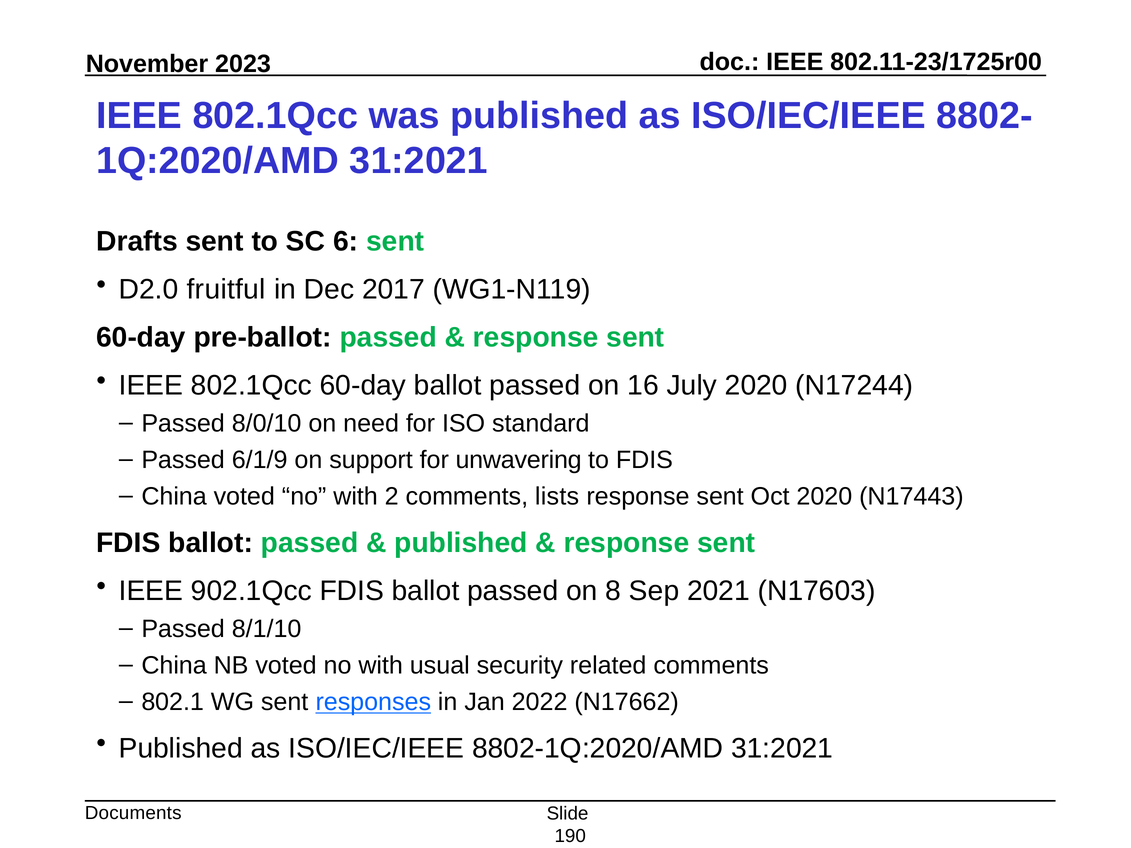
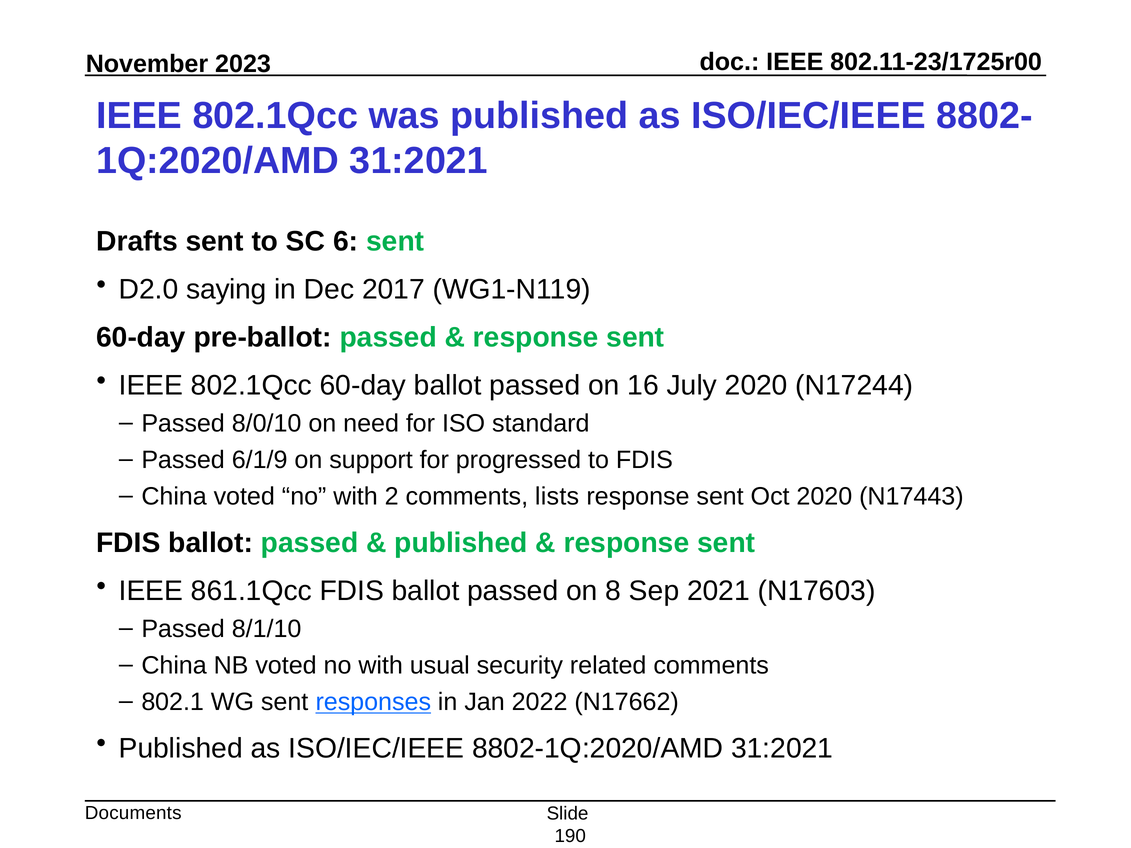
fruitful: fruitful -> saying (226, 289)
unwavering: unwavering -> progressed (518, 460)
902.1Qcc: 902.1Qcc -> 861.1Qcc (251, 591)
